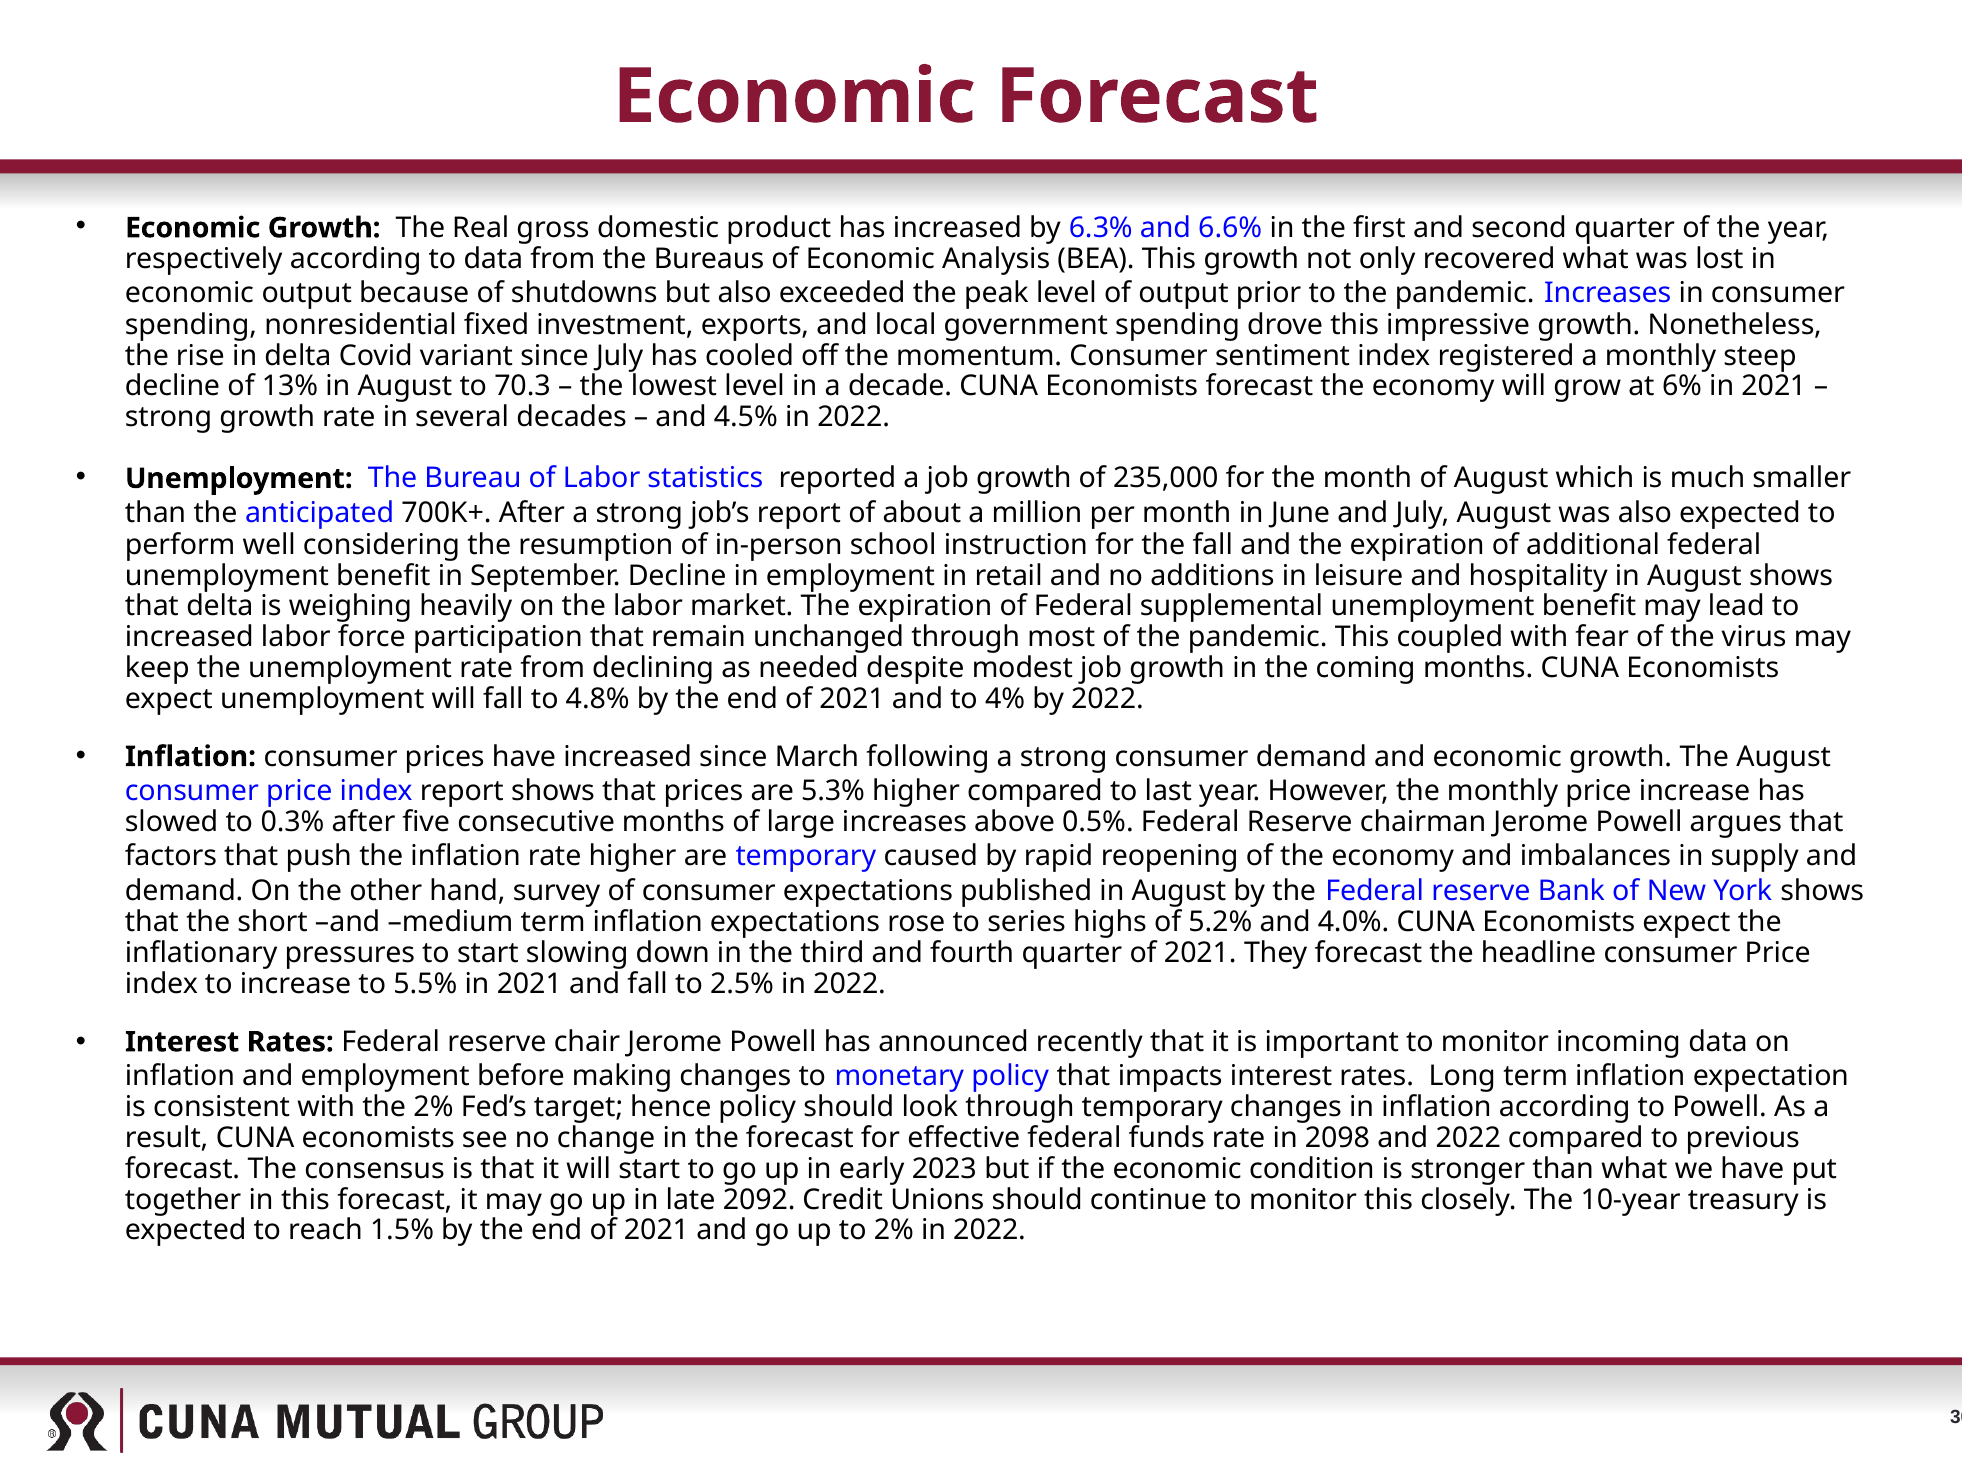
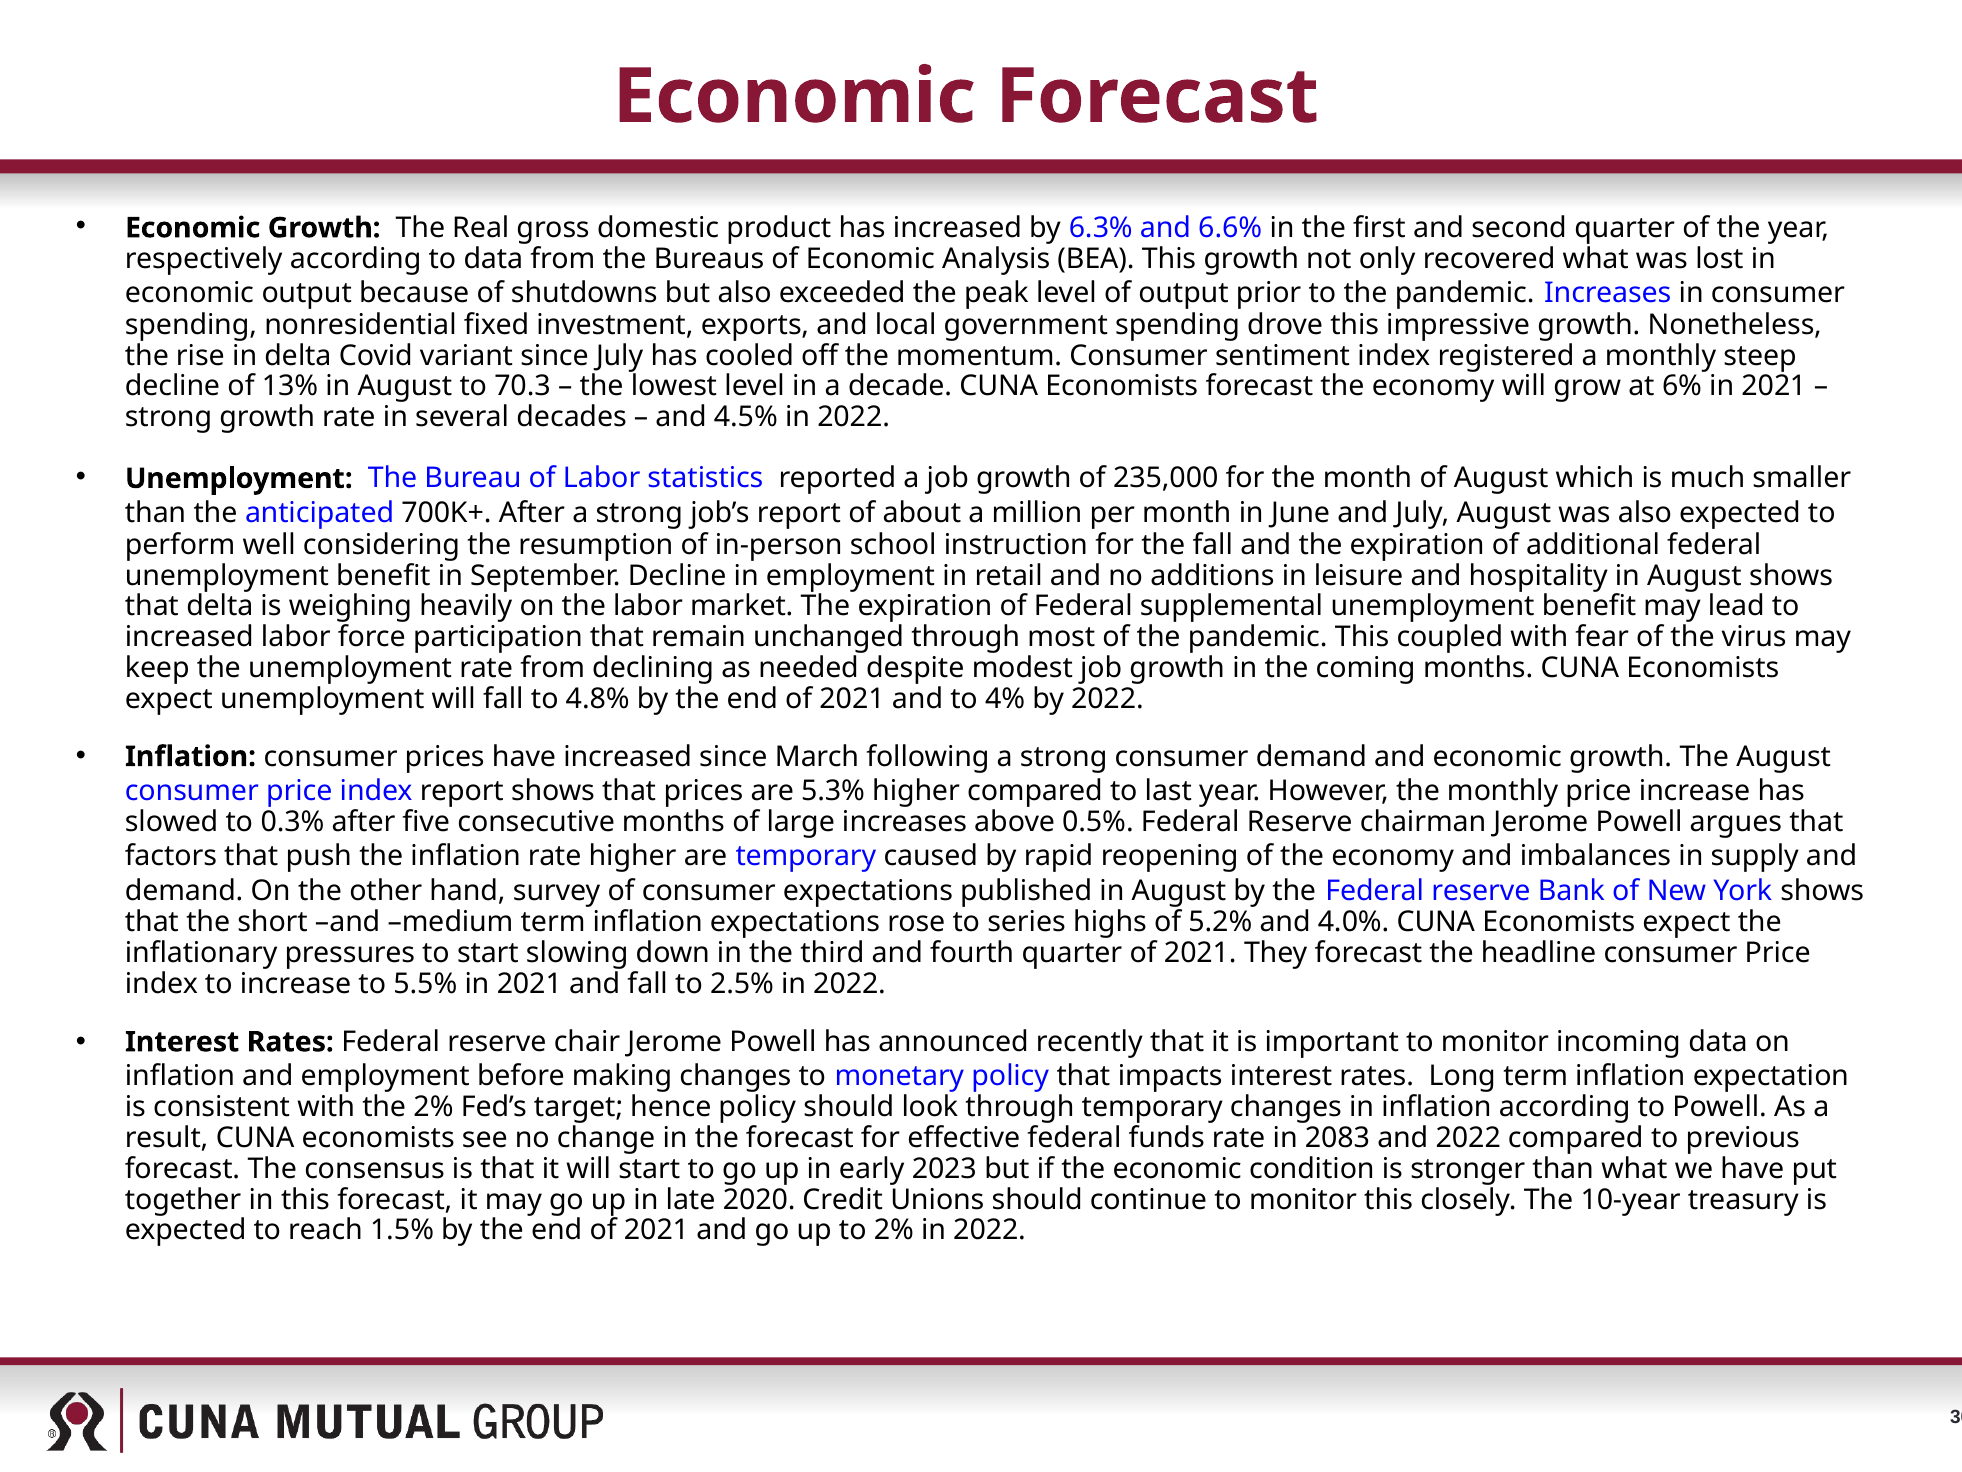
2098: 2098 -> 2083 (1337, 1138)
2092: 2092 -> 2020 (759, 1199)
